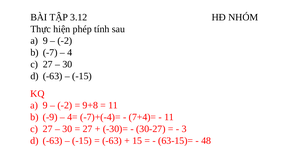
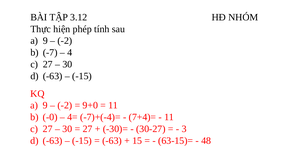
9+8: 9+8 -> 9+0 (90, 106)
-9: -9 -> -0 (50, 117)
